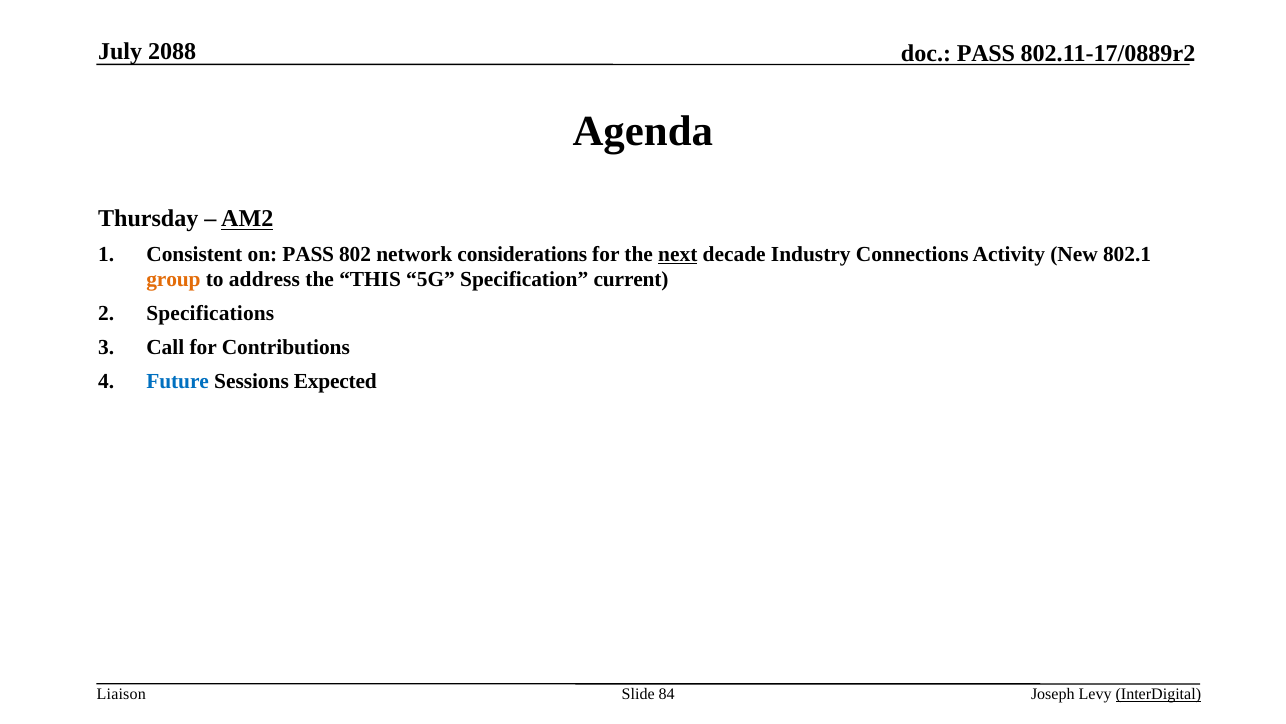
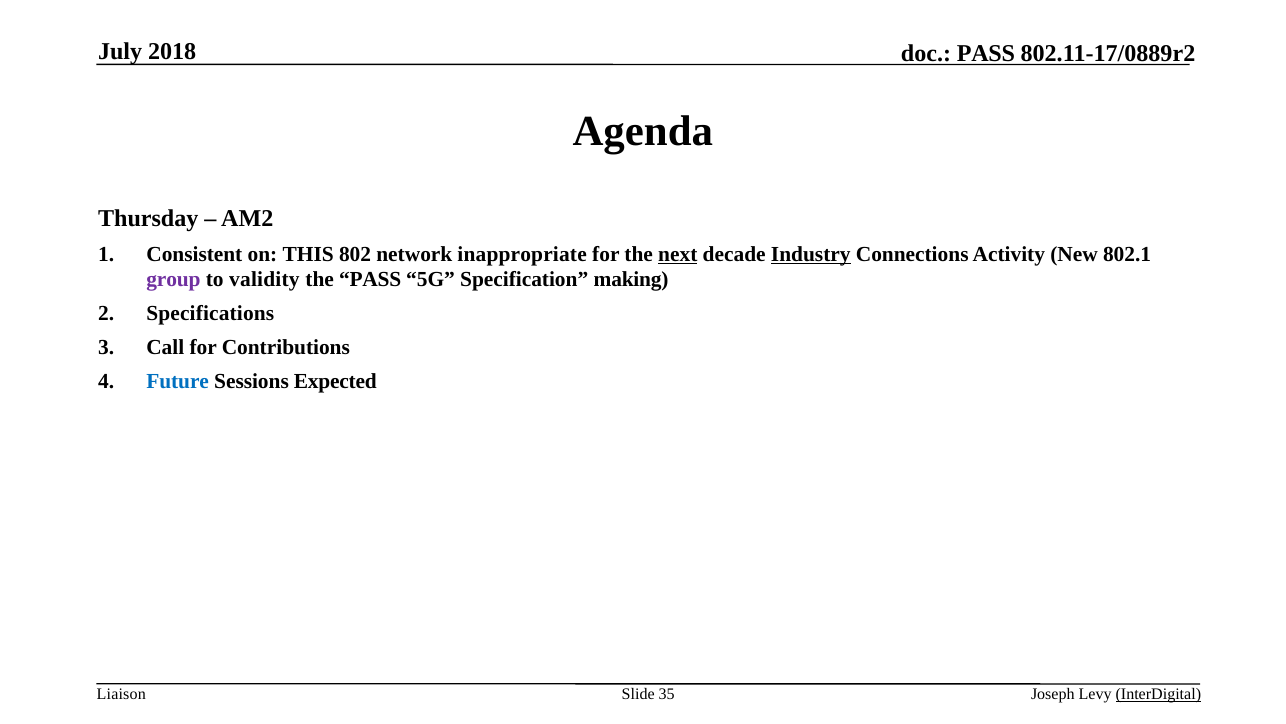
2088: 2088 -> 2018 (172, 51)
AM2 underline: present -> none (247, 219)
on PASS: PASS -> THIS (308, 254)
considerations: considerations -> inappropriate (522, 254)
Industry underline: none -> present (811, 254)
group colour: orange -> purple (173, 280)
address: address -> validity (264, 280)
the THIS: THIS -> PASS (370, 280)
current: current -> making (631, 280)
84: 84 -> 35 (667, 694)
